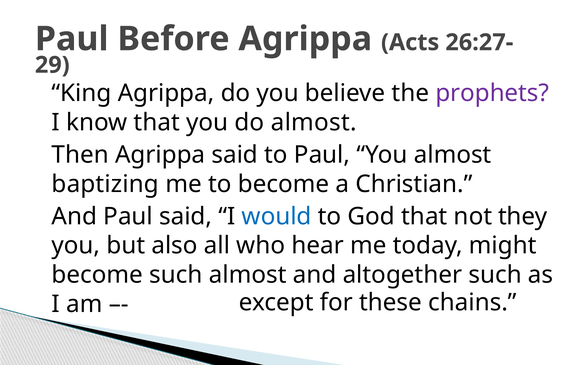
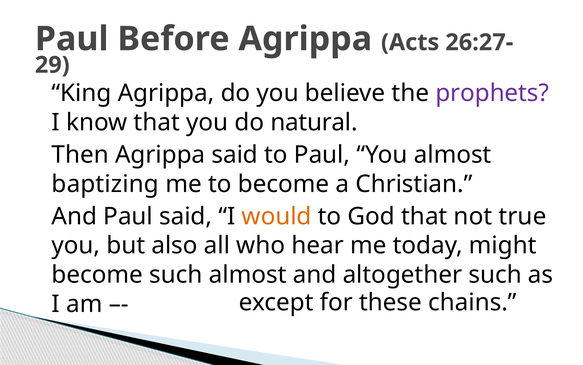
do almost: almost -> natural (314, 122)
would colour: blue -> orange (277, 216)
they: they -> true (522, 216)
